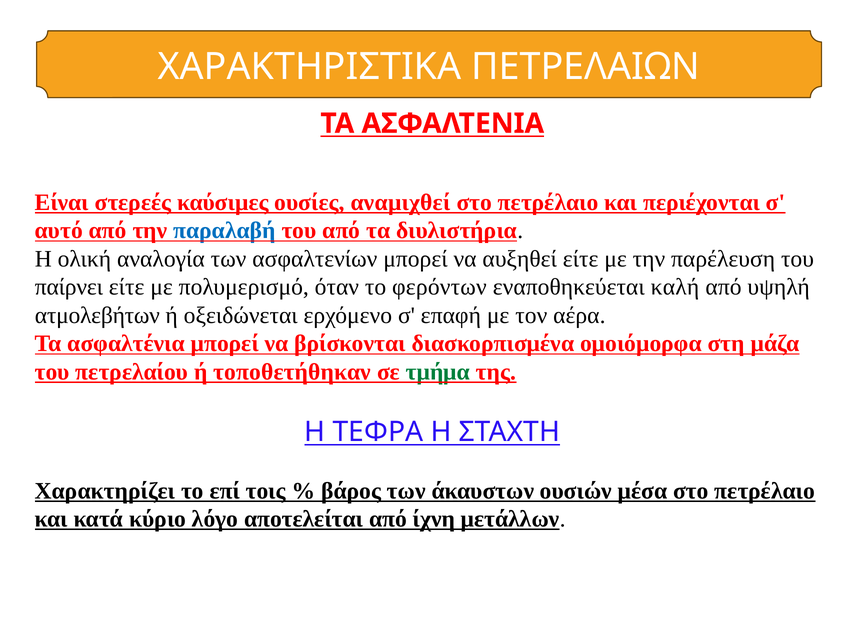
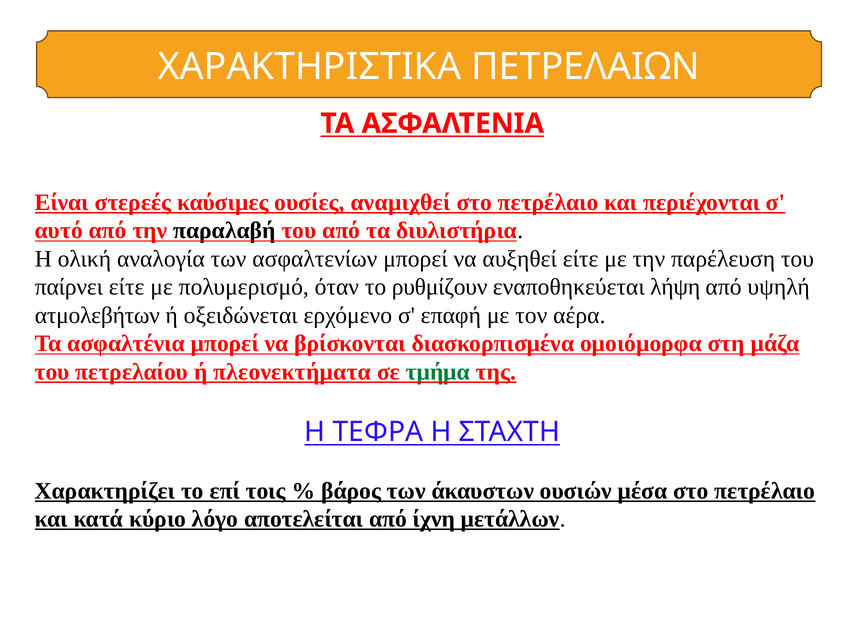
παραλαβή colour: blue -> black (224, 231)
φερόντων: φερόντων -> ρυθμίζουν (440, 287)
καλή: καλή -> λήψη (675, 287)
τοποθετήθηκαν: τοποθετήθηκαν -> πλεονεκτήματα (292, 372)
